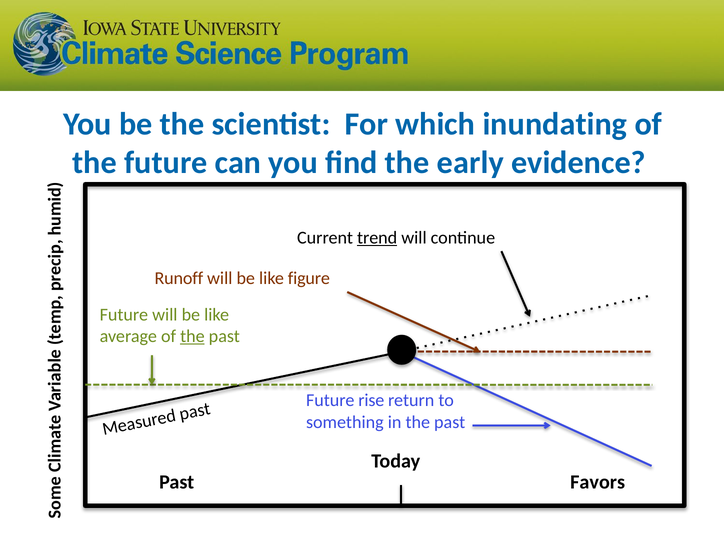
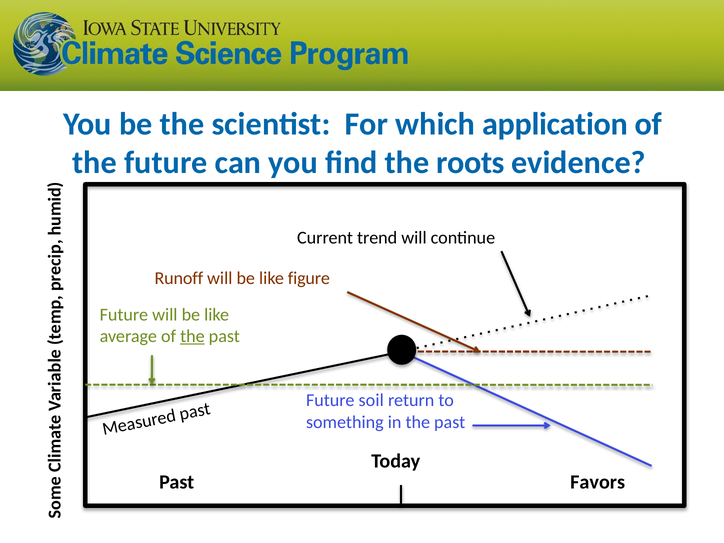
inundating: inundating -> application (555, 124)
early: early -> roots (470, 163)
trend underline: present -> none (377, 238)
rise: rise -> soil (371, 400)
